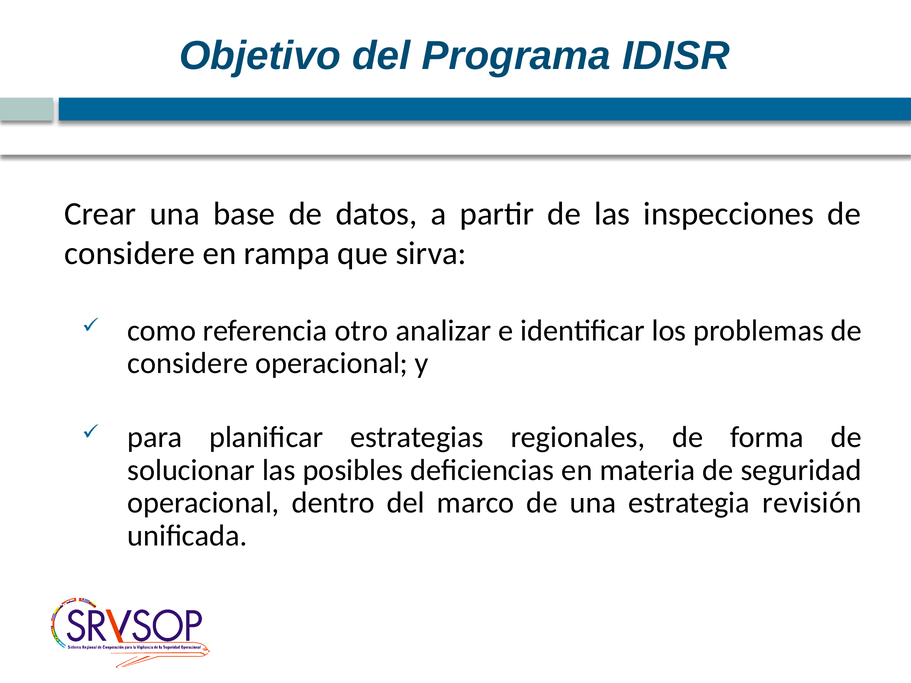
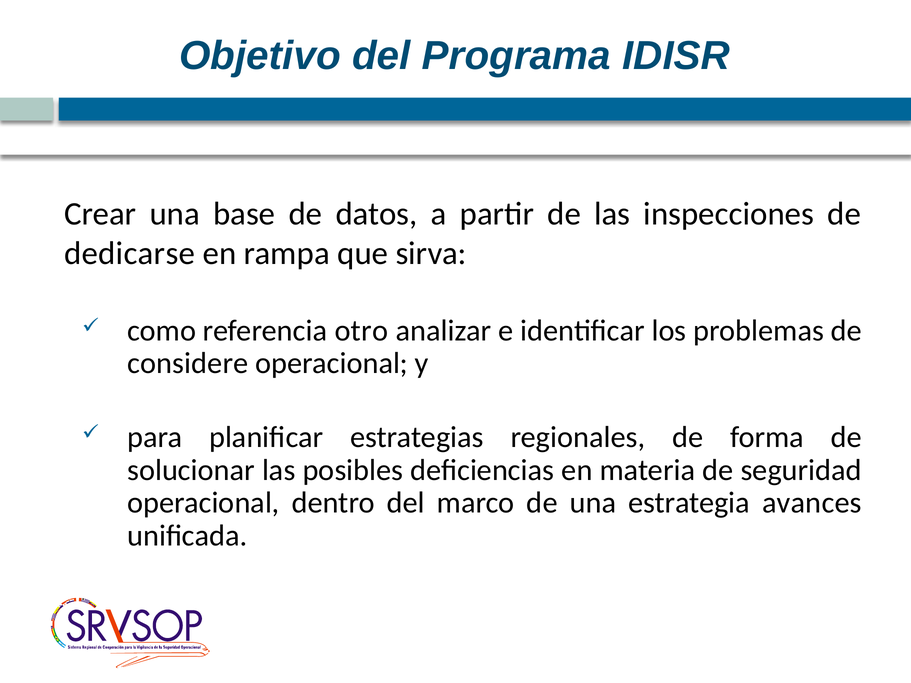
considere: considere -> dedicarse (130, 253)
revisión: revisión -> avances (812, 503)
